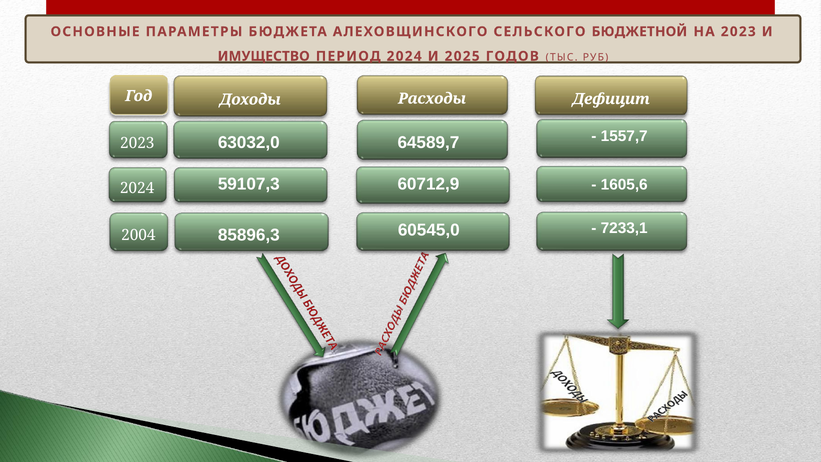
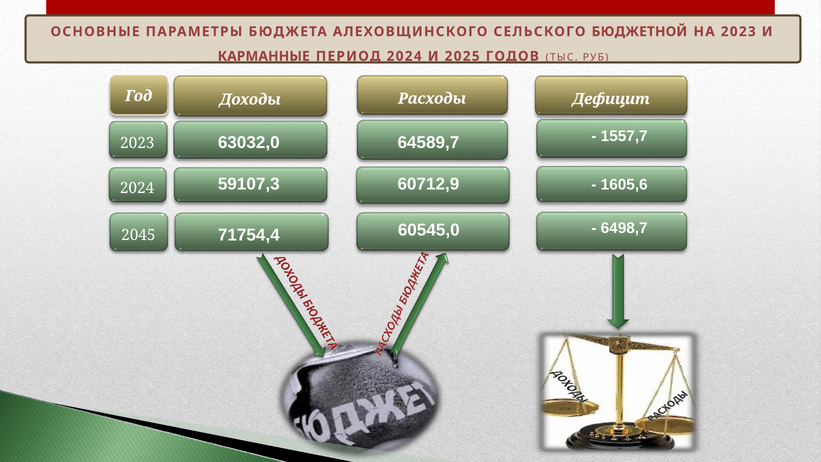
ИМУЩЕСТВО: ИМУЩЕСТВО -> КАРМАННЫЕ (264, 56)
7233,1: 7233,1 -> 6498,7 (624, 228)
85896,3: 85896,3 -> 71754,4 (249, 235)
2004: 2004 -> 2045 (138, 235)
